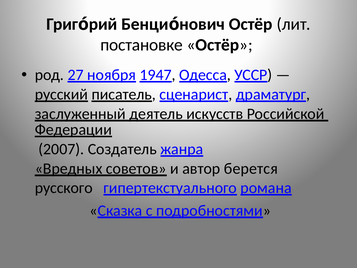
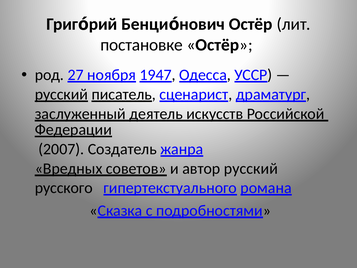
автор берется: берется -> русский (251, 168)
